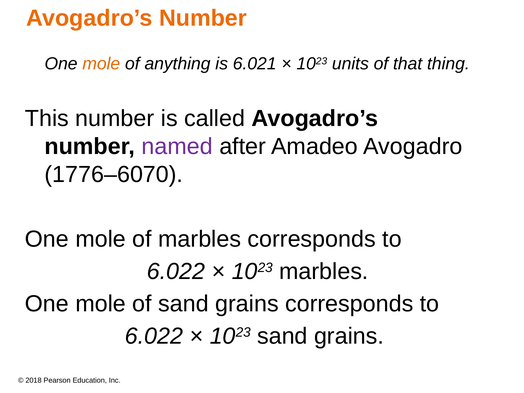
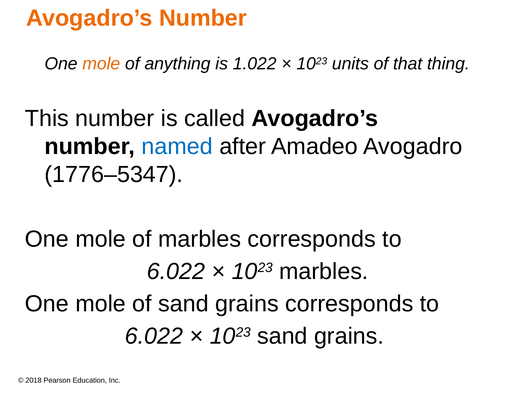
6.021: 6.021 -> 1.022 (255, 64)
named colour: purple -> blue (177, 146)
1776–6070: 1776–6070 -> 1776–5347 (114, 174)
